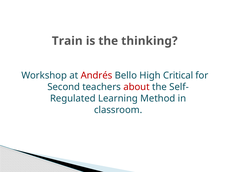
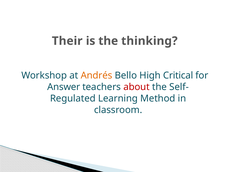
Train: Train -> Their (67, 41)
Andrés colour: red -> orange (96, 75)
Second: Second -> Answer (64, 87)
